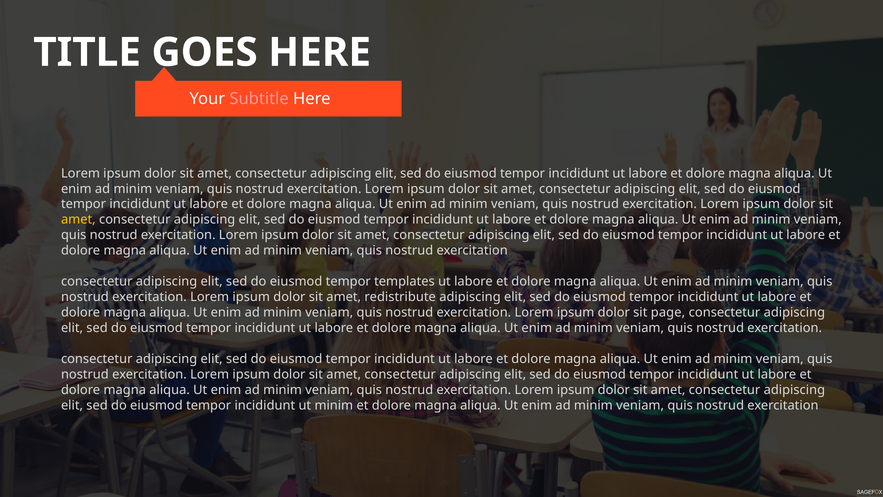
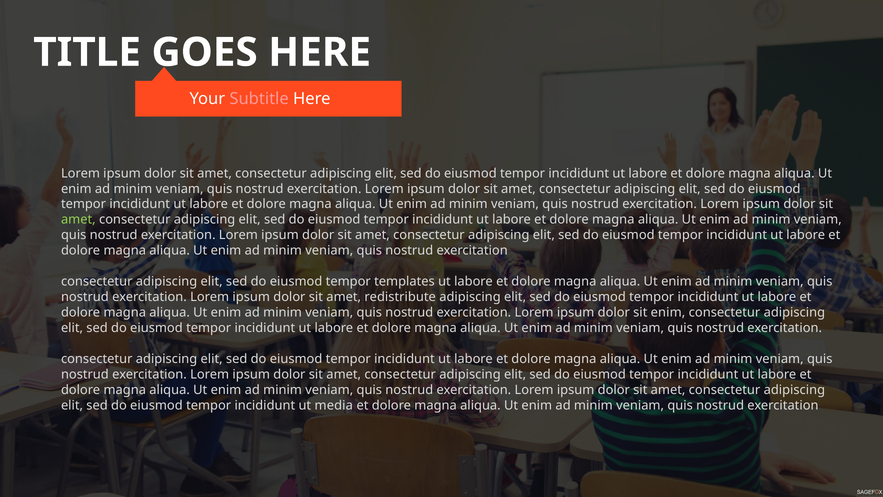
amet colour: yellow -> light green (78, 220)
sit page: page -> enim (668, 312)
ut minim: minim -> media (334, 405)
